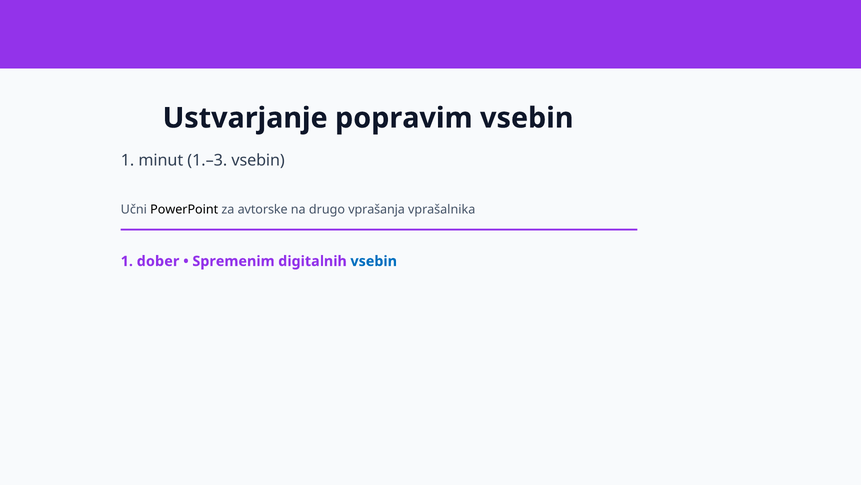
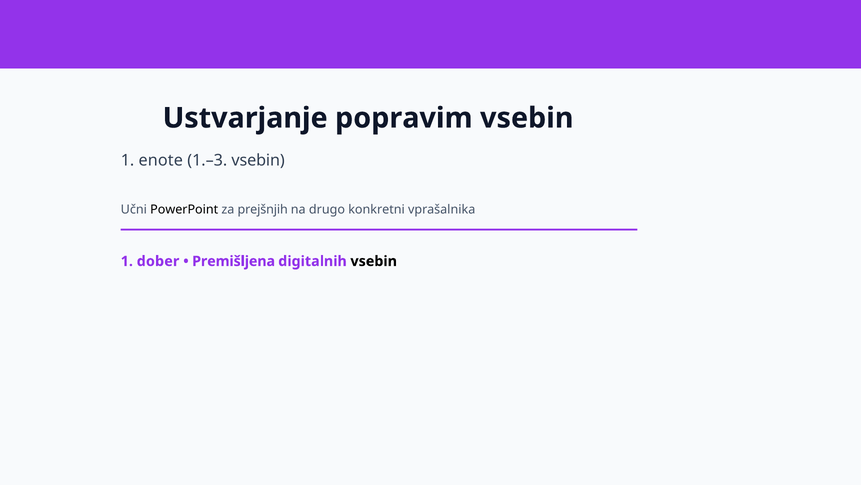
minut: minut -> enote (161, 160)
avtorske: avtorske -> prejšnjih (263, 209)
vprašanja: vprašanja -> konkretni (377, 209)
Spremenim: Spremenim -> Premišljena (234, 261)
vsebin colour: blue -> black (374, 261)
